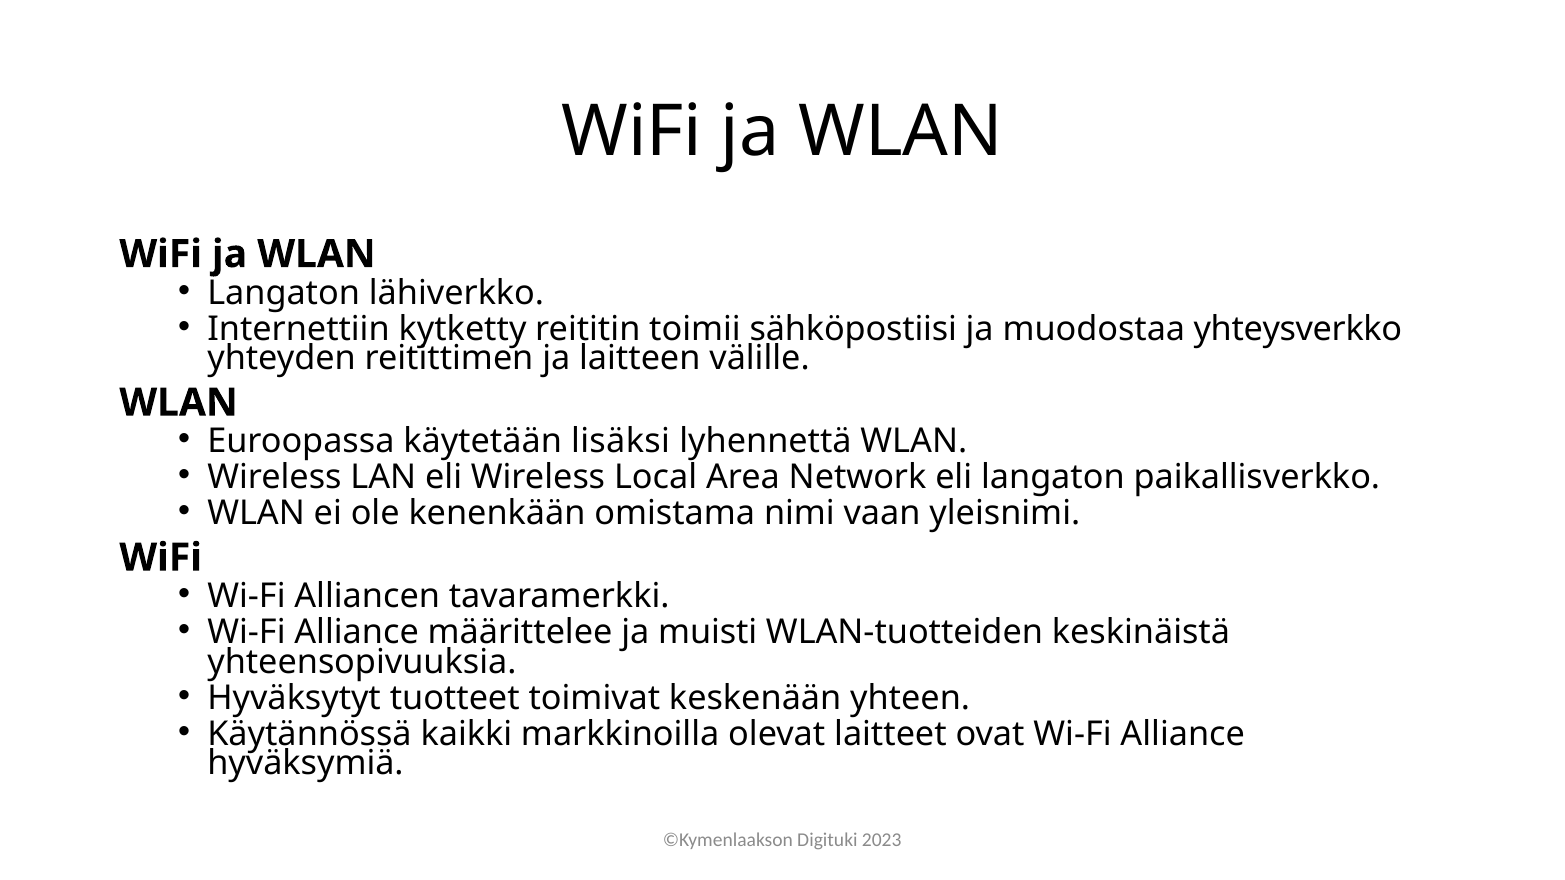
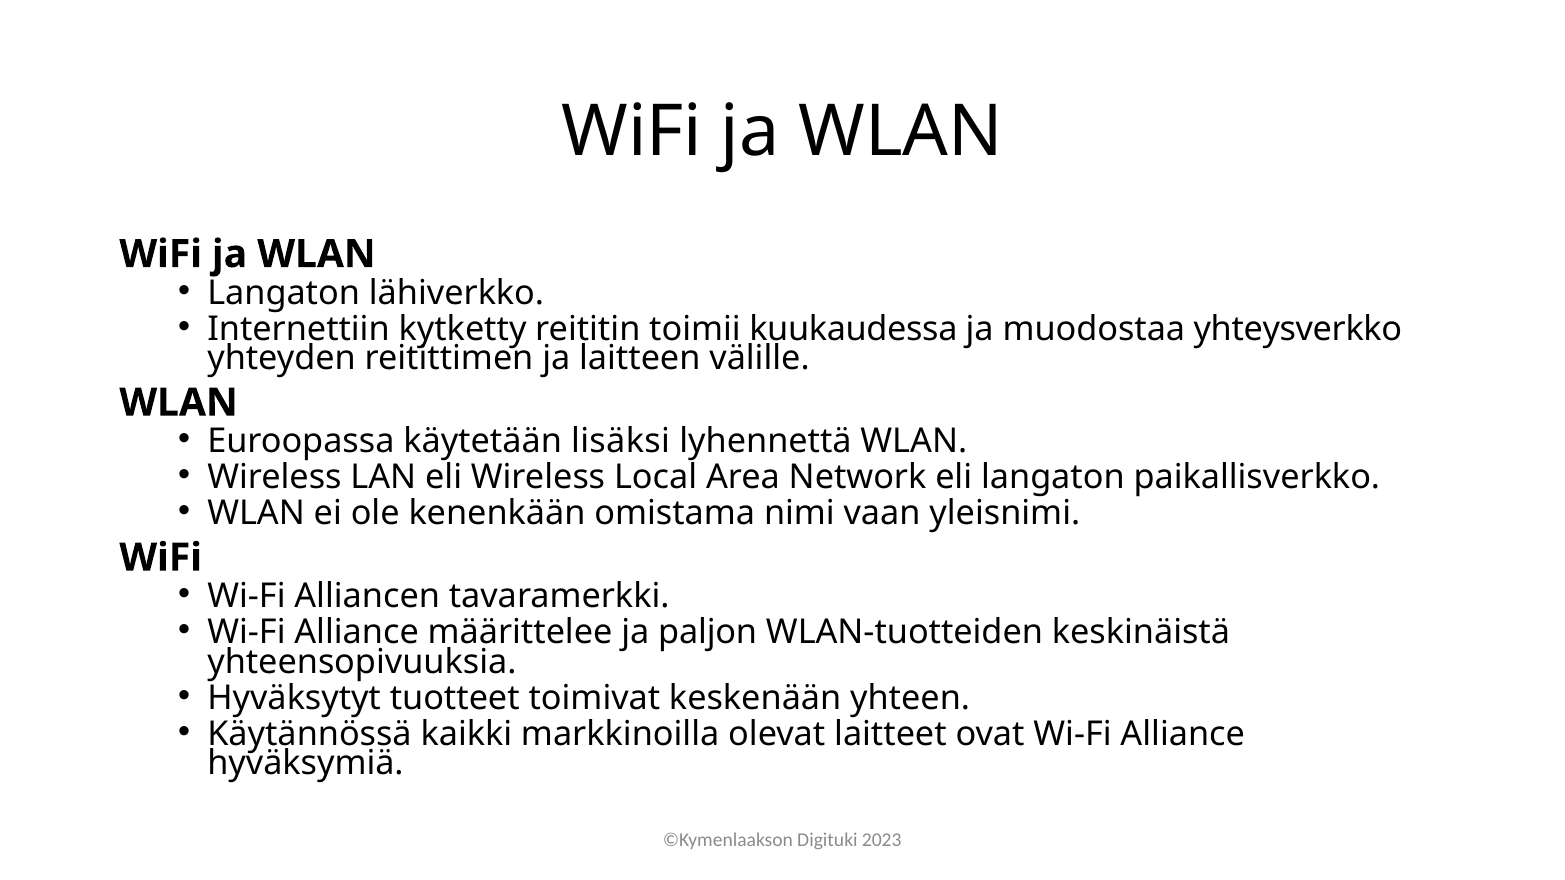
sähköpostiisi: sähköpostiisi -> kuukaudessa (853, 329)
muisti: muisti -> paljon (708, 632)
